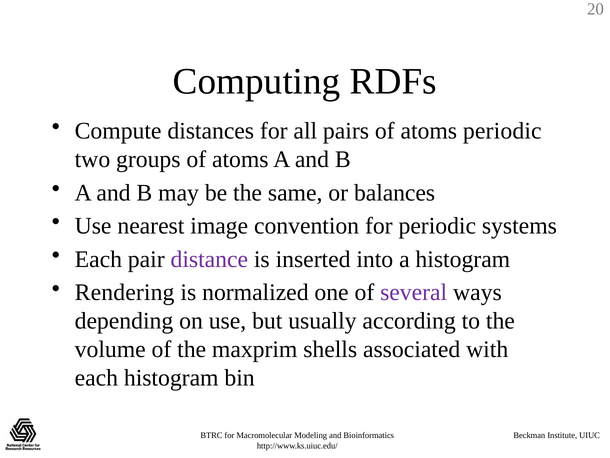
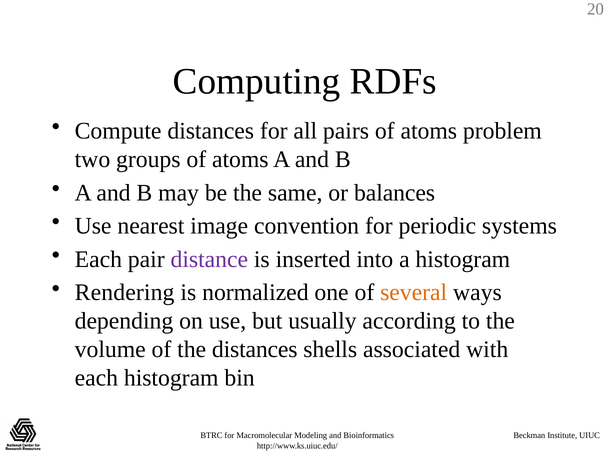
atoms periodic: periodic -> problem (502, 131)
several colour: purple -> orange (414, 292)
the maxprim: maxprim -> distances (255, 349)
